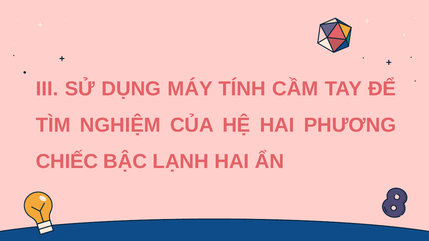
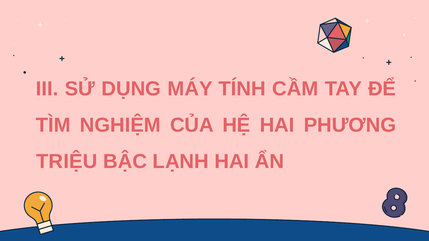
CHIẾC: CHIẾC -> TRIỆU (67, 162)
